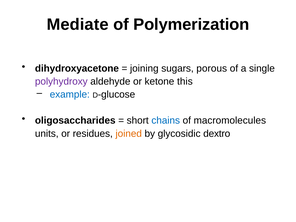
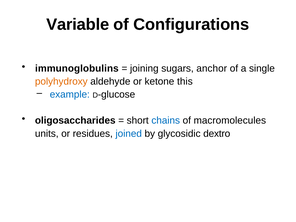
Mediate: Mediate -> Variable (78, 25)
Polymerization: Polymerization -> Configurations (191, 25)
dihydroxyacetone: dihydroxyacetone -> immunoglobulins (77, 68)
porous: porous -> anchor (212, 68)
polyhydroxy colour: purple -> orange (61, 81)
joined colour: orange -> blue (129, 134)
